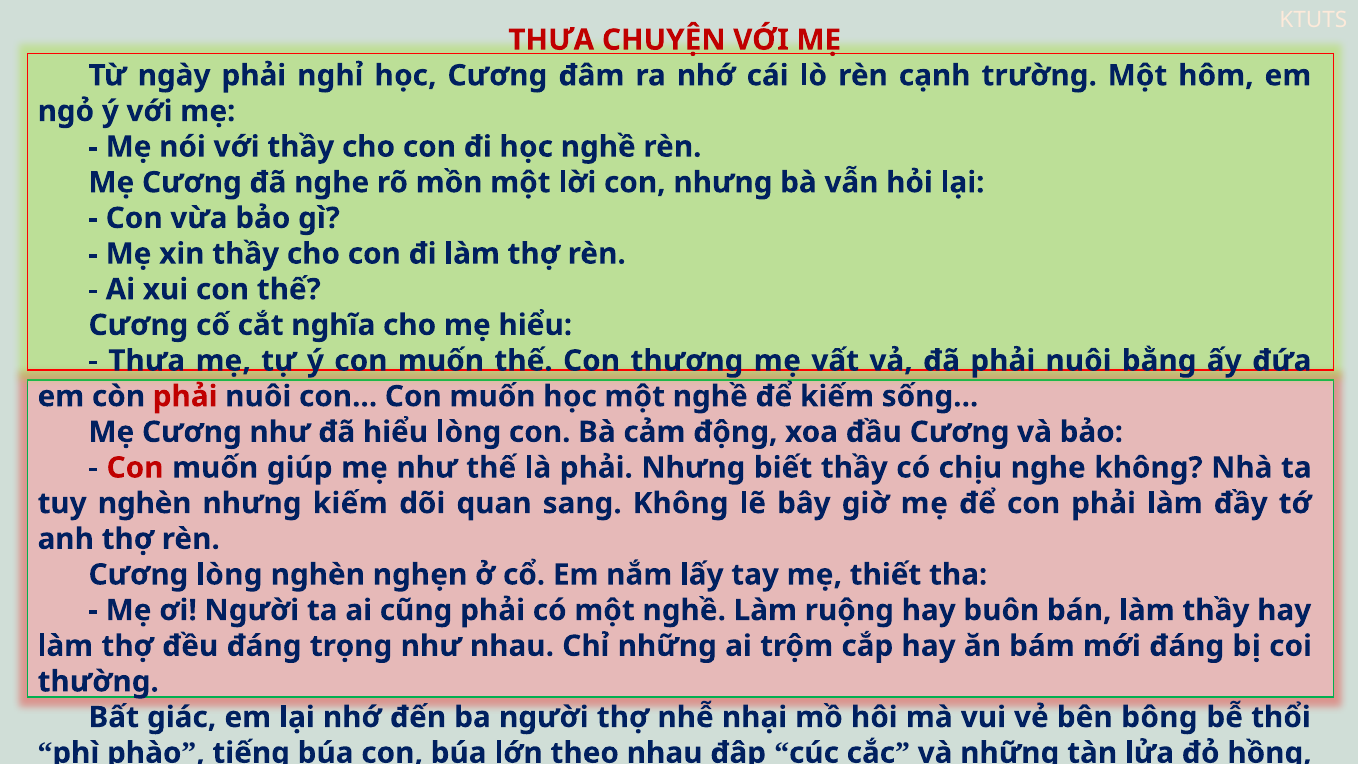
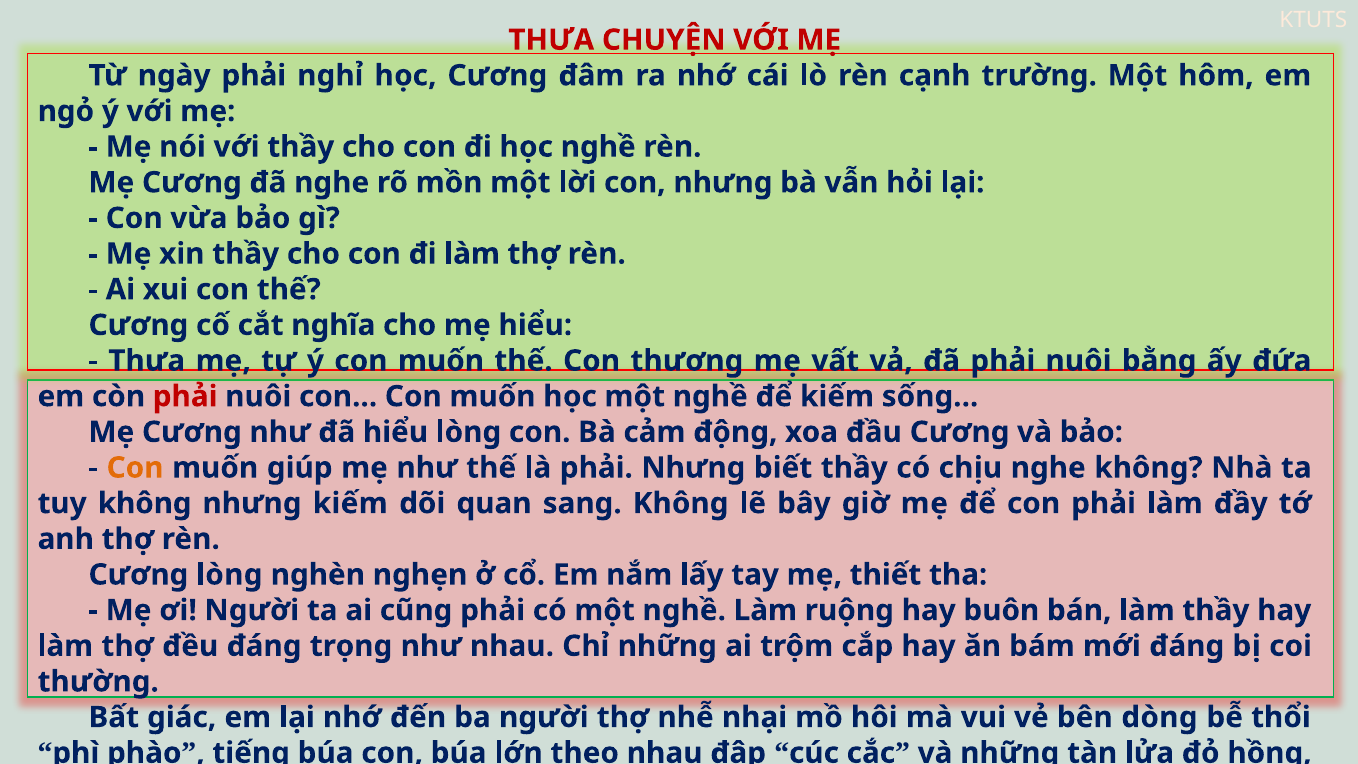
Con colour: red -> orange (135, 468)
tuy nghèn: nghèn -> không (145, 503)
bên bông: bông -> dòng (1159, 717)
